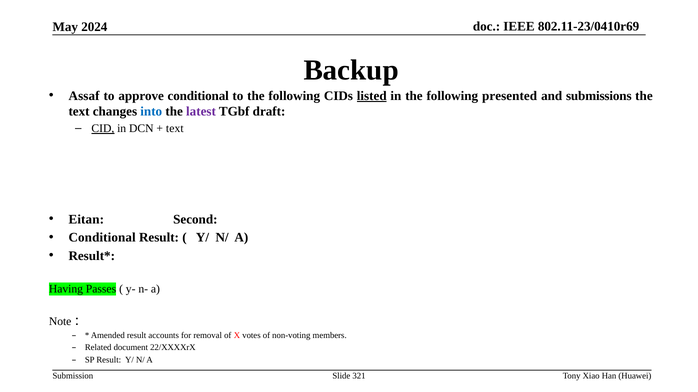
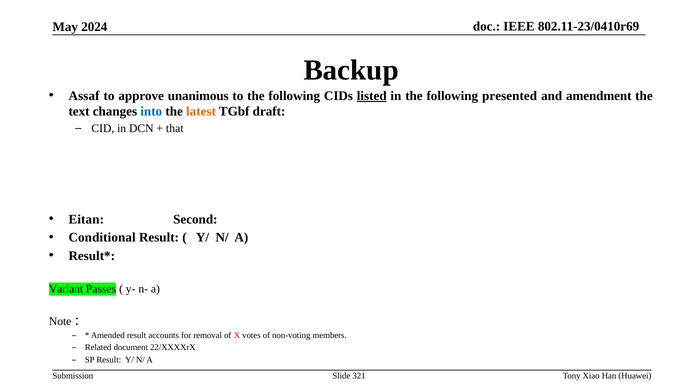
approve conditional: conditional -> unanimous (198, 96)
submissions: submissions -> amendment (599, 96)
latest colour: purple -> orange (201, 112)
CID underline: present -> none (103, 129)
text: text -> that (175, 129)
Having: Having -> Variant (66, 290)
